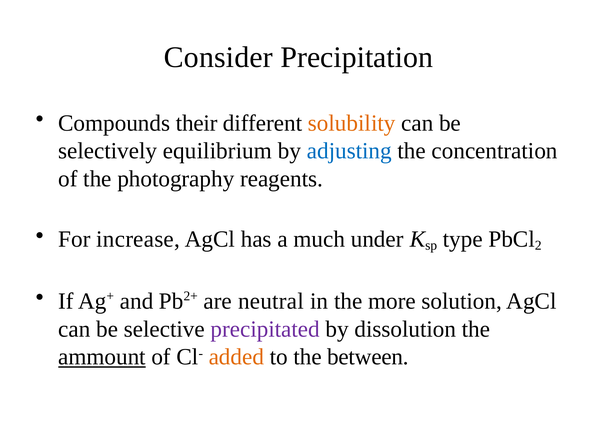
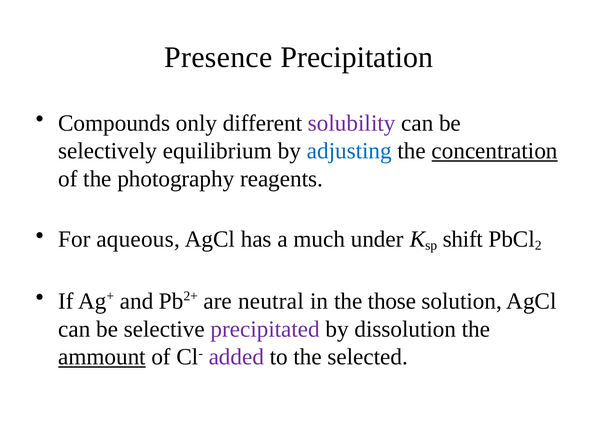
Consider: Consider -> Presence (218, 57)
their: their -> only (197, 123)
solubility colour: orange -> purple (352, 123)
concentration underline: none -> present (495, 151)
increase: increase -> aqueous (138, 239)
type: type -> shift (463, 239)
more: more -> those (392, 301)
added colour: orange -> purple (236, 357)
between: between -> selected (368, 357)
